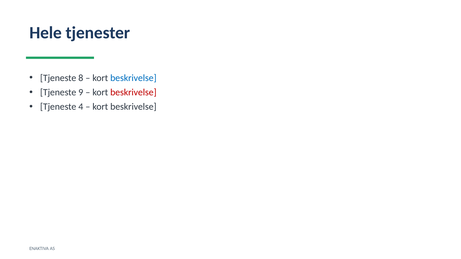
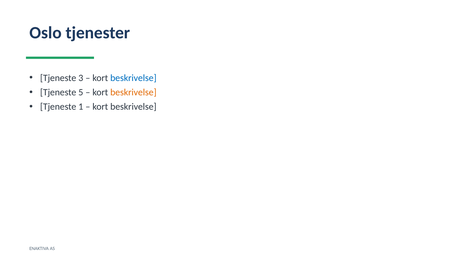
Hele: Hele -> Oslo (46, 33)
8: 8 -> 3 (81, 78)
9: 9 -> 5 (81, 92)
beskrivelse colour: red -> orange (133, 92)
4: 4 -> 1 (81, 107)
